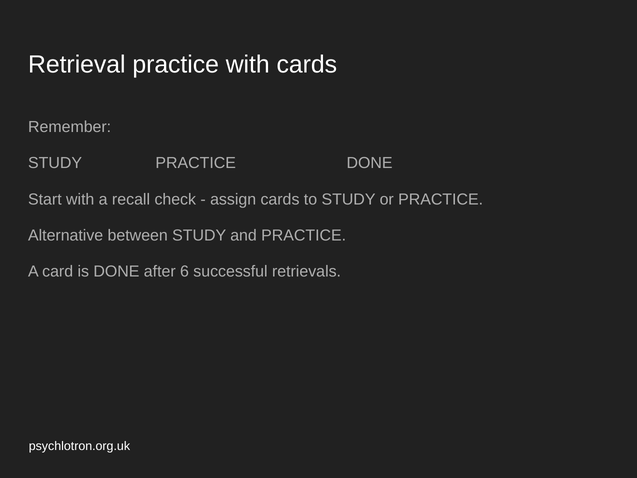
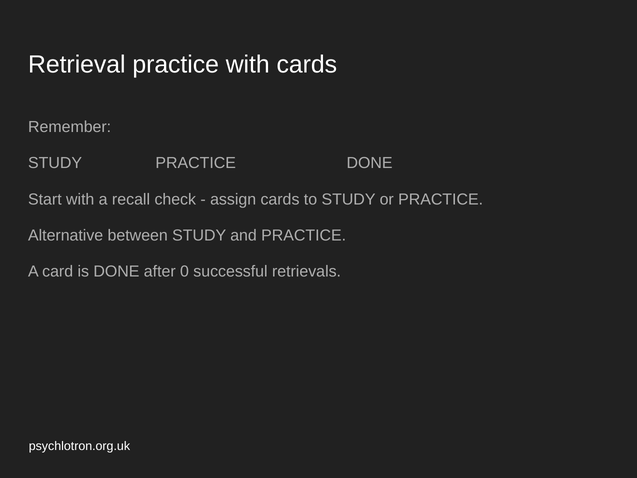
6: 6 -> 0 (184, 271)
